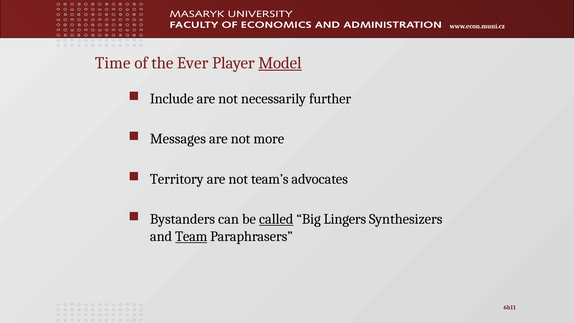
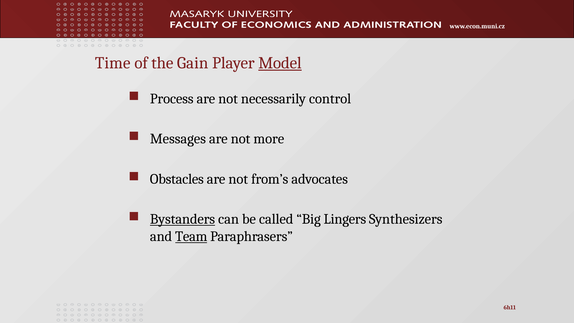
Ever: Ever -> Gain (193, 63)
Include: Include -> Process (172, 99)
further: further -> control (330, 99)
Territory: Territory -> Obstacles (177, 179)
team’s: team’s -> from’s (270, 179)
Bystanders underline: none -> present (182, 219)
called underline: present -> none (276, 219)
